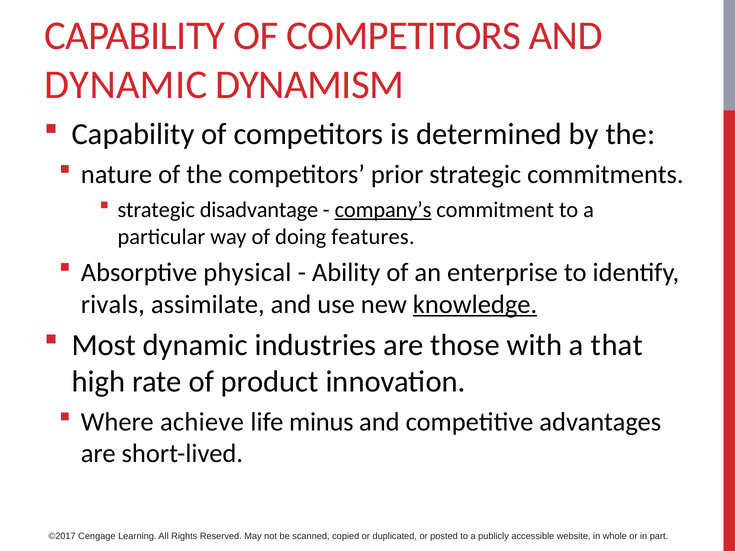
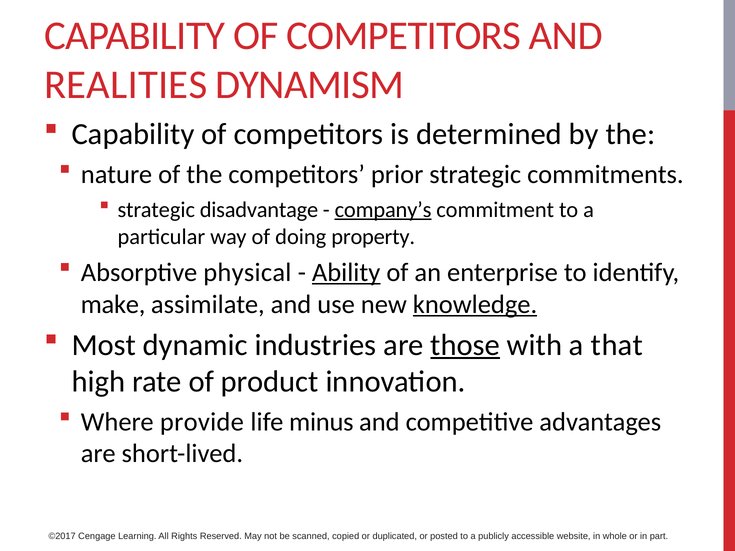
DYNAMIC: DYNAMIC -> REALITIES (126, 85)
features: features -> property (373, 237)
Ability underline: none -> present (346, 273)
rivals: rivals -> make (113, 304)
those underline: none -> present (465, 345)
achieve: achieve -> provide (202, 422)
